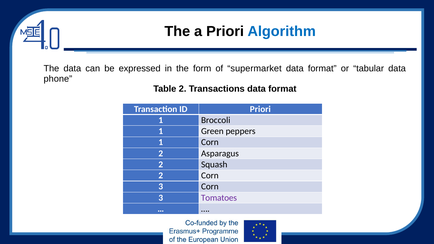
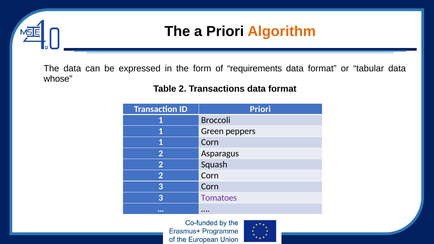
Algorithm colour: blue -> orange (282, 31)
supermarket: supermarket -> requirements (255, 69)
phone: phone -> whose (58, 79)
